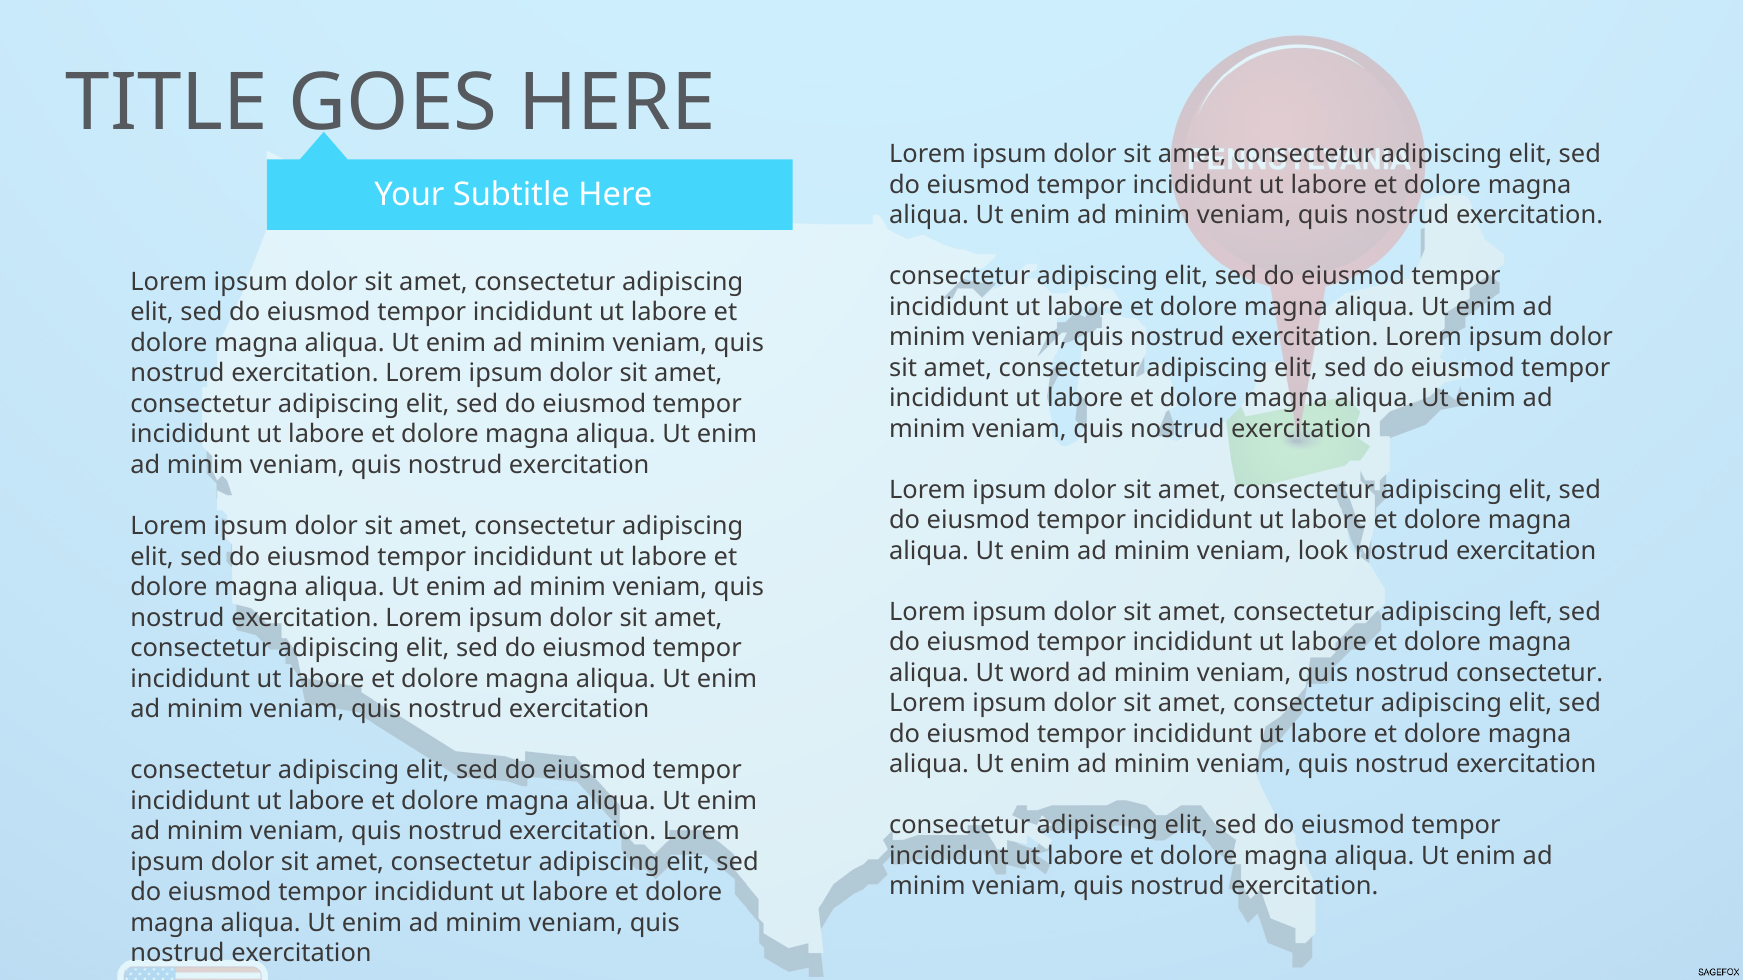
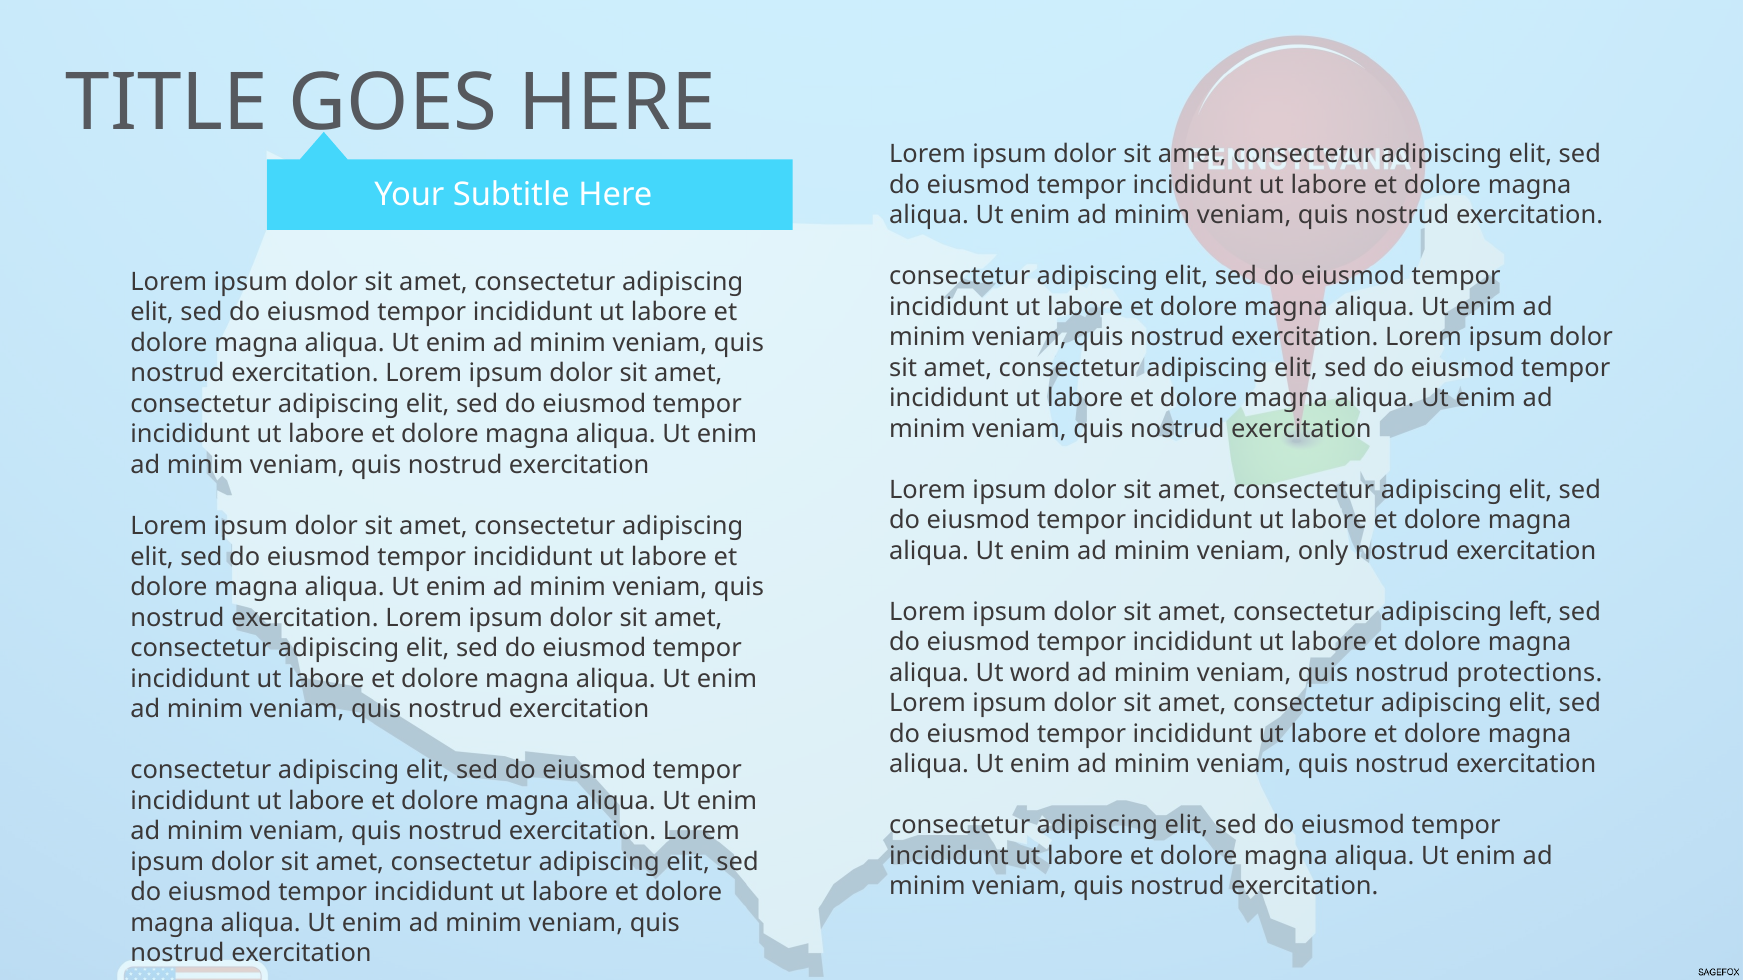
look: look -> only (1323, 551)
nostrud consectetur: consectetur -> protections (1529, 673)
